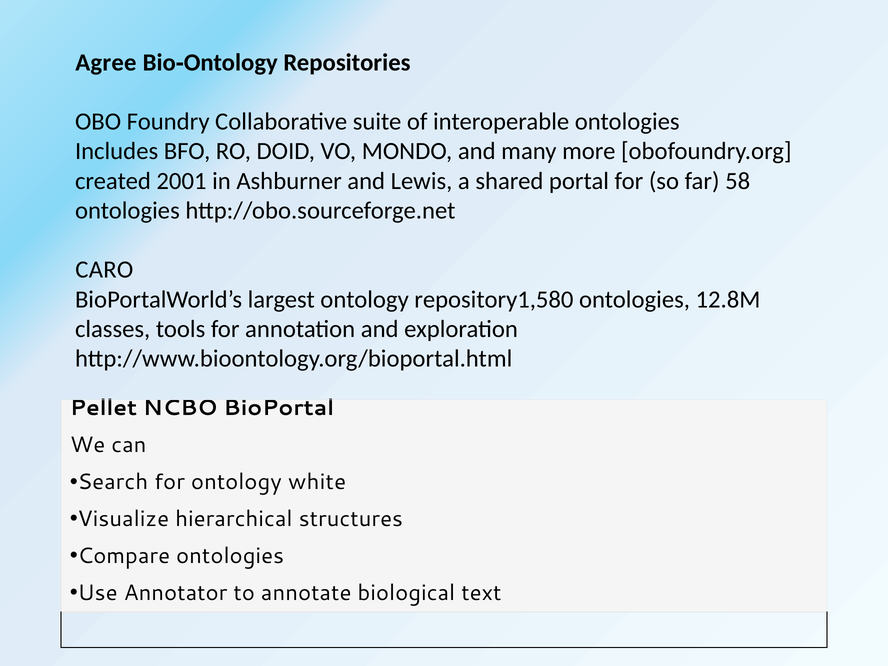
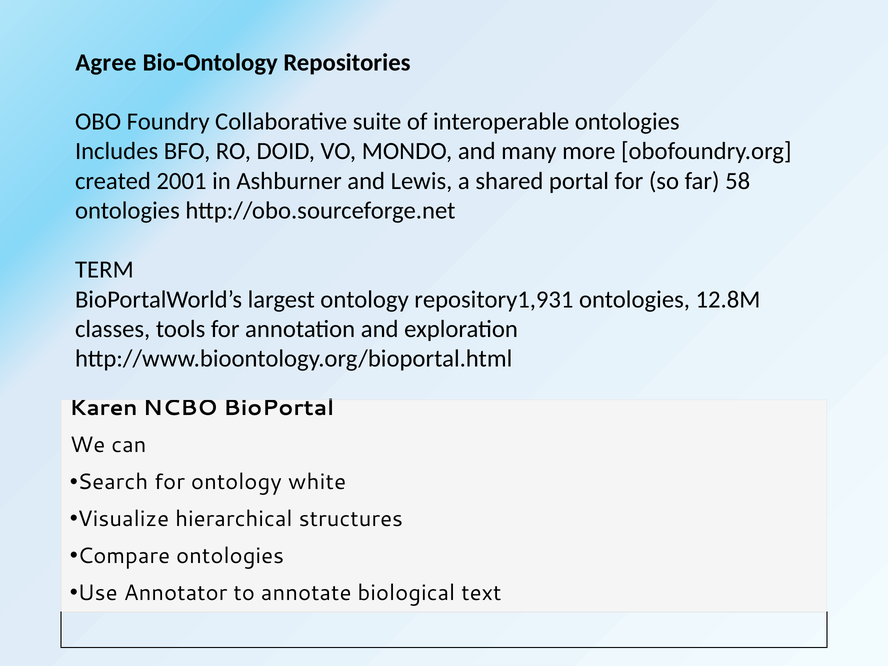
CARO: CARO -> TERM (104, 270)
repository1,580: repository1,580 -> repository1,931 (494, 299)
Pellet: Pellet -> Karen (104, 408)
